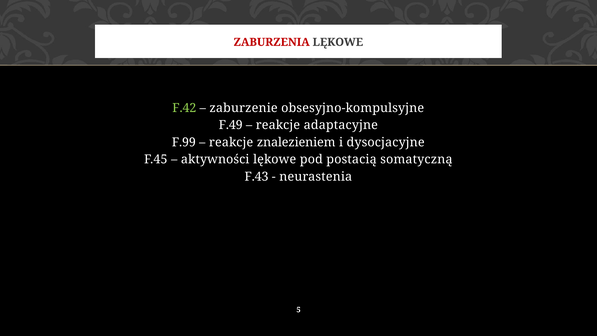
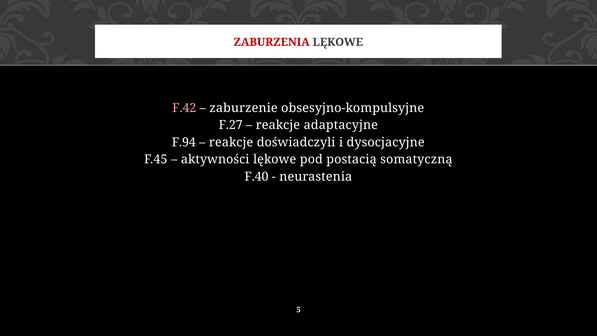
F.42 colour: light green -> pink (184, 108)
F.49: F.49 -> F.27 (231, 125)
F.99: F.99 -> F.94 (184, 142)
znalezieniem: znalezieniem -> doświadczyli (296, 142)
F.43: F.43 -> F.40 (257, 177)
